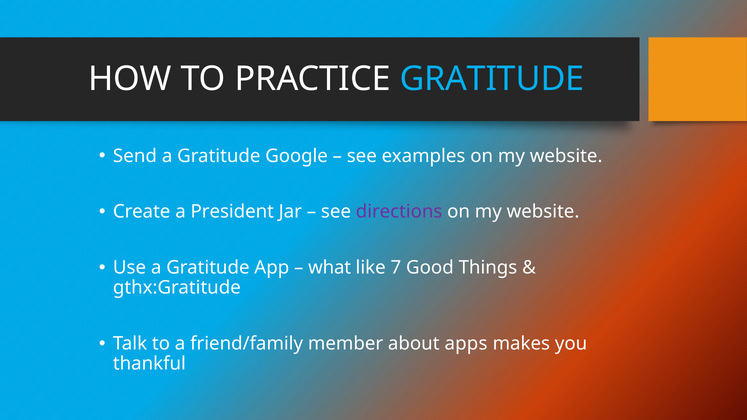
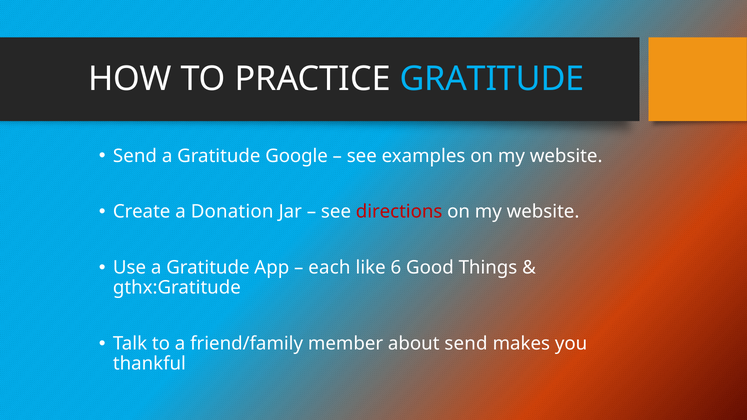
President: President -> Donation (232, 212)
directions colour: purple -> red (399, 212)
what: what -> each (329, 268)
7: 7 -> 6 (396, 268)
about apps: apps -> send (466, 344)
